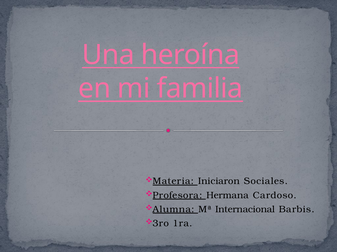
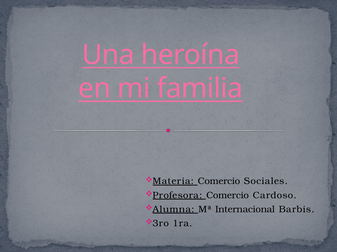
Iniciaron: Iniciaron -> Comercio (219, 182)
Hermana: Hermana -> Comercio (228, 196)
